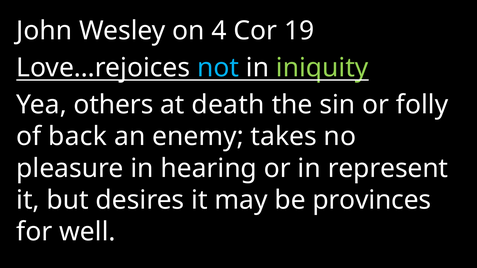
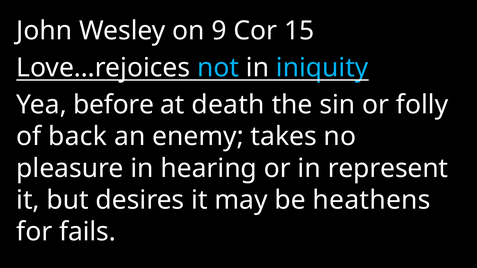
4: 4 -> 9 (219, 31)
19: 19 -> 15 (299, 31)
iniquity colour: light green -> light blue (322, 68)
others: others -> before (114, 105)
provinces: provinces -> heathens (372, 200)
well: well -> fails (88, 232)
